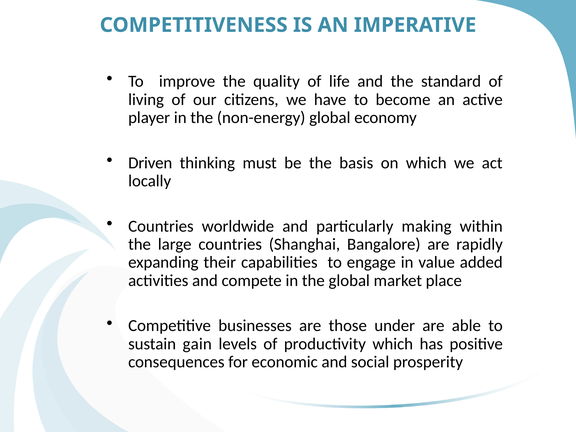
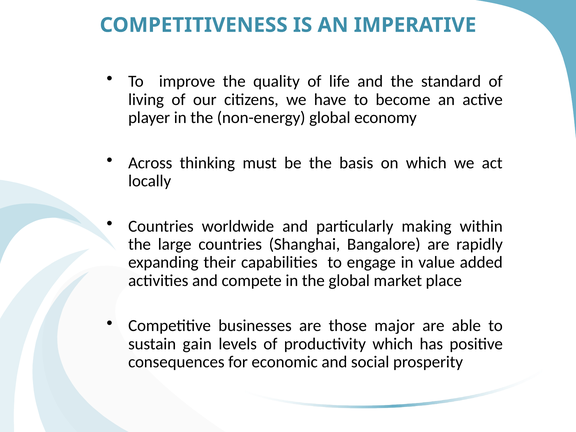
Driven: Driven -> Across (150, 163)
under: under -> major (395, 326)
